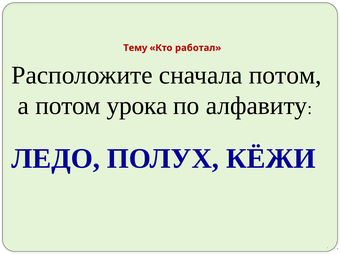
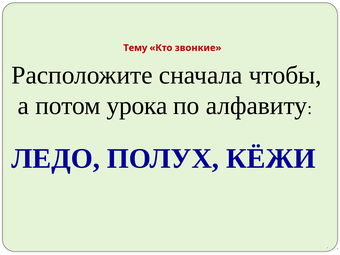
работал: работал -> звонкие (198, 48)
сначала потом: потом -> чтобы (285, 75)
